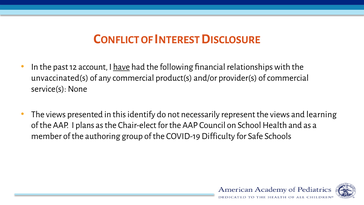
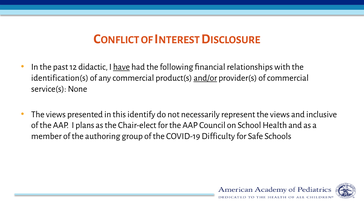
account: account -> didactic (93, 67)
unvaccinated(s: unvaccinated(s -> identification(s (60, 78)
and/or underline: none -> present (205, 78)
learning: learning -> inclusive (322, 114)
